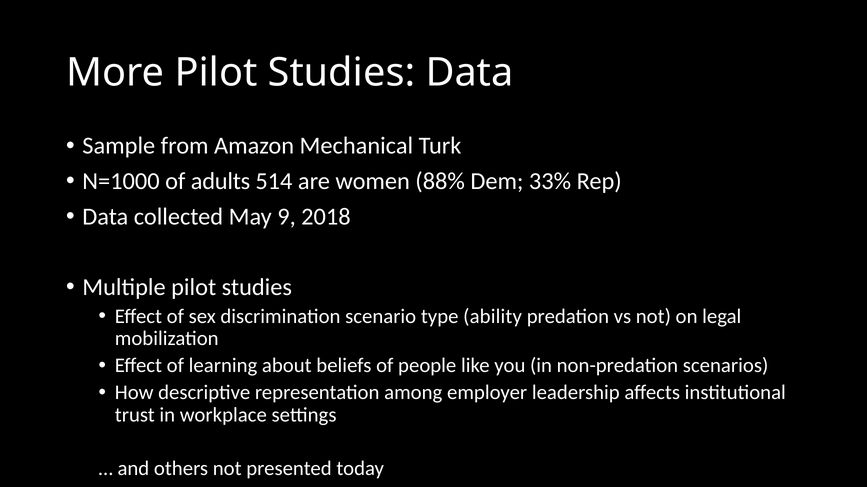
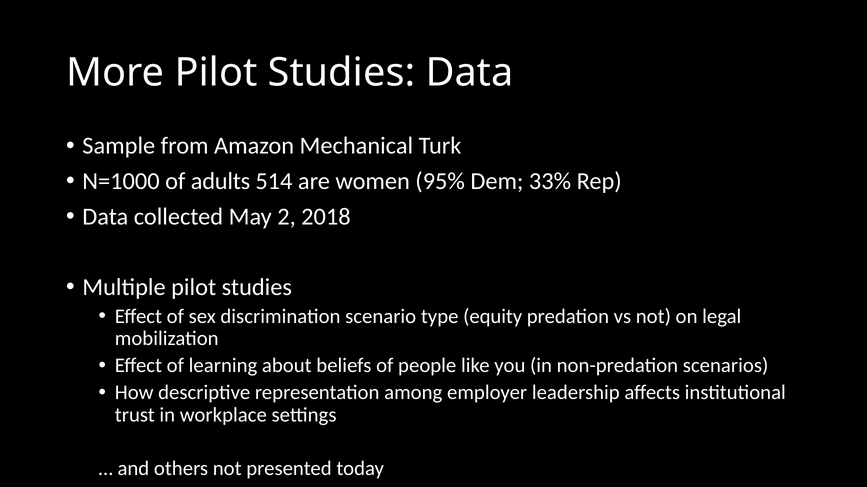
88%: 88% -> 95% (440, 182)
9: 9 -> 2 (287, 217)
ability: ability -> equity (493, 317)
